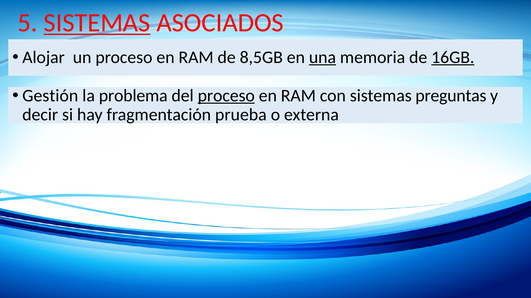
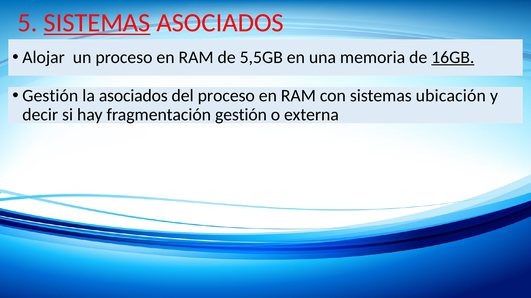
8,5GB: 8,5GB -> 5,5GB (261, 57)
una underline: present -> none (322, 57)
la problema: problema -> asociados (133, 96)
proceso underline: present -> none (226, 96)
preguntas: preguntas -> ubicación (451, 96)
fragmentación prueba: prueba -> gestión (241, 115)
